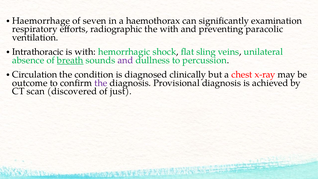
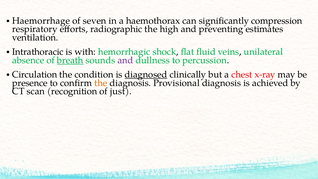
examination: examination -> compression (277, 21)
the with: with -> high (169, 29)
paracolic: paracolic -> estimates (264, 29)
sling: sling -> fluid (206, 52)
diagnosed underline: none -> present (146, 75)
outcome: outcome -> presence (30, 83)
the colour: purple -> orange (101, 83)
discovered: discovered -> recognition (72, 91)
